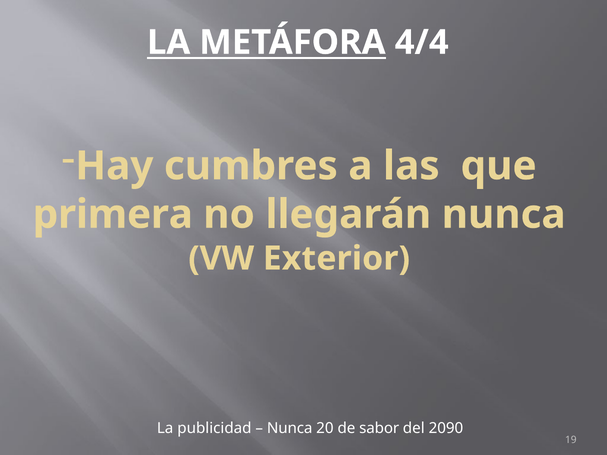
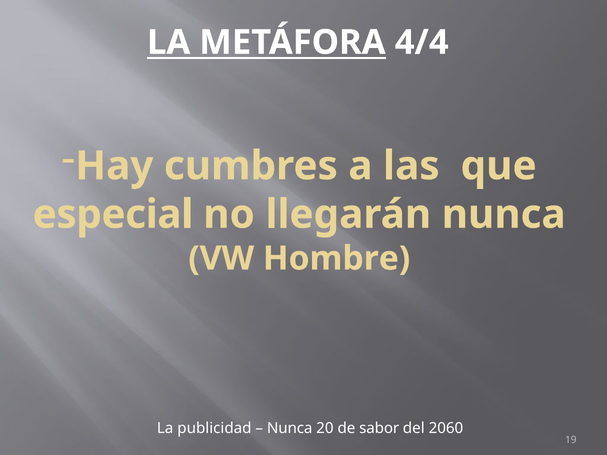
primera: primera -> especial (113, 215)
Exterior: Exterior -> Hombre (337, 259)
2090: 2090 -> 2060 (446, 428)
